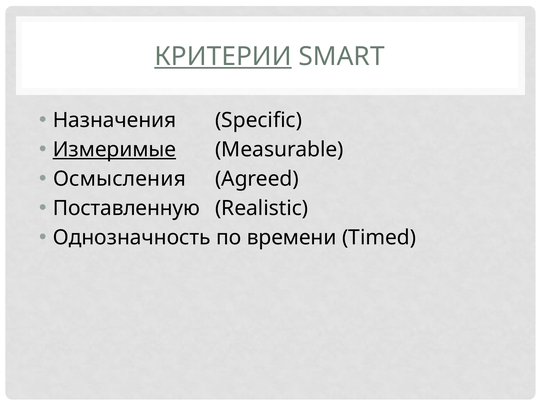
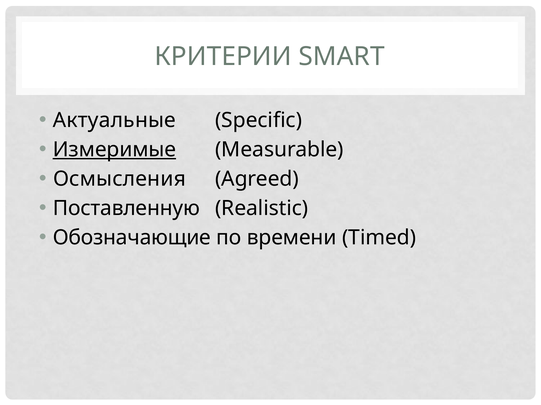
КРИТЕРИИ underline: present -> none (223, 57)
Назначения: Назначения -> Актуальные (114, 120)
Однозначность: Однозначность -> Обозначающие (132, 238)
